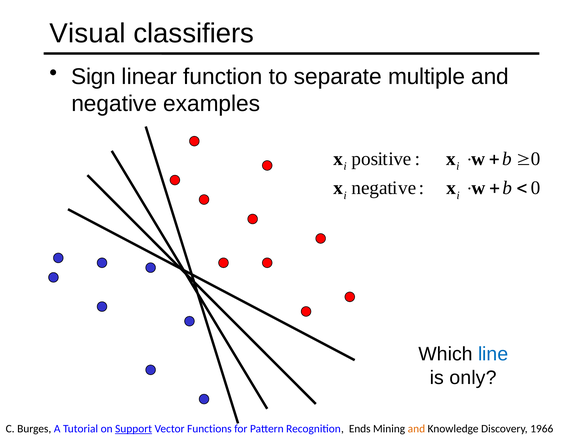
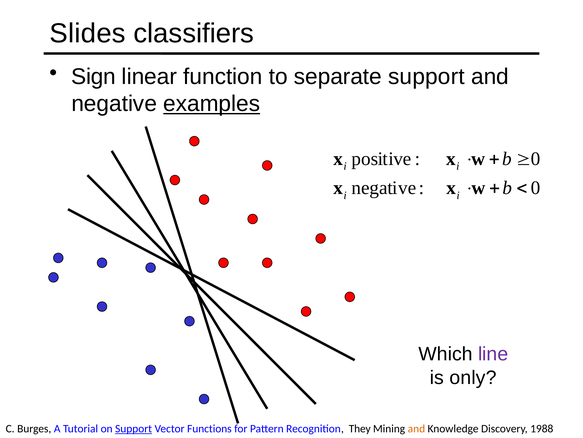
Visual: Visual -> Slides (88, 33)
separate multiple: multiple -> support (426, 76)
examples underline: none -> present (212, 104)
line colour: blue -> purple (493, 354)
Ends: Ends -> They (360, 428)
1966: 1966 -> 1988 (542, 428)
